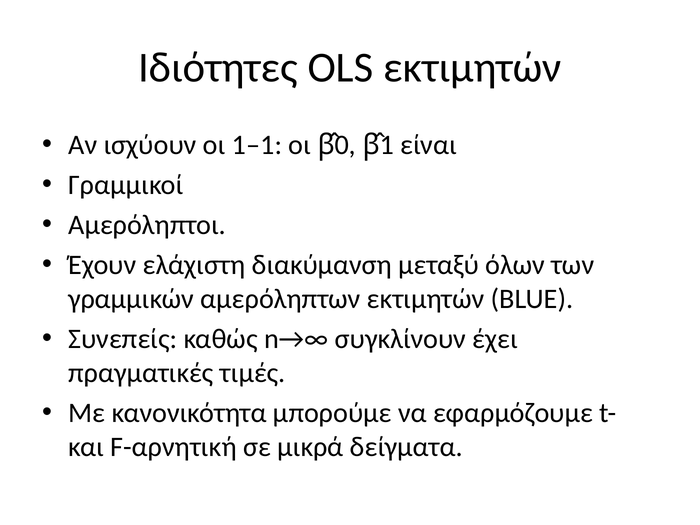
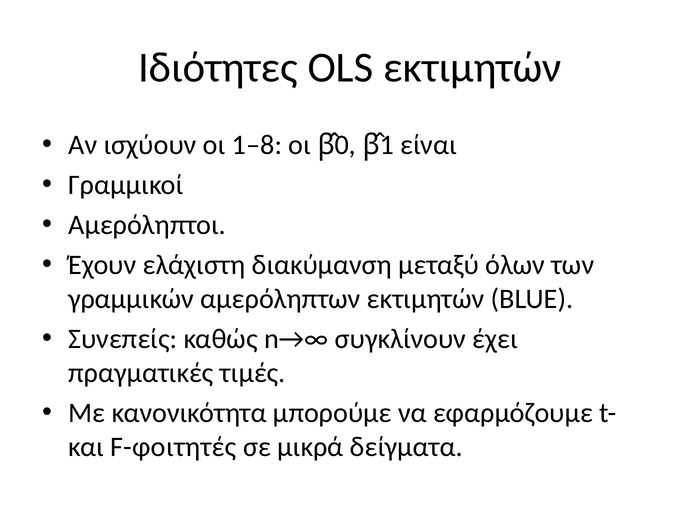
1–1: 1–1 -> 1–8 (257, 145)
F-αρνητική: F-αρνητική -> F-φοιτητές (173, 447)
